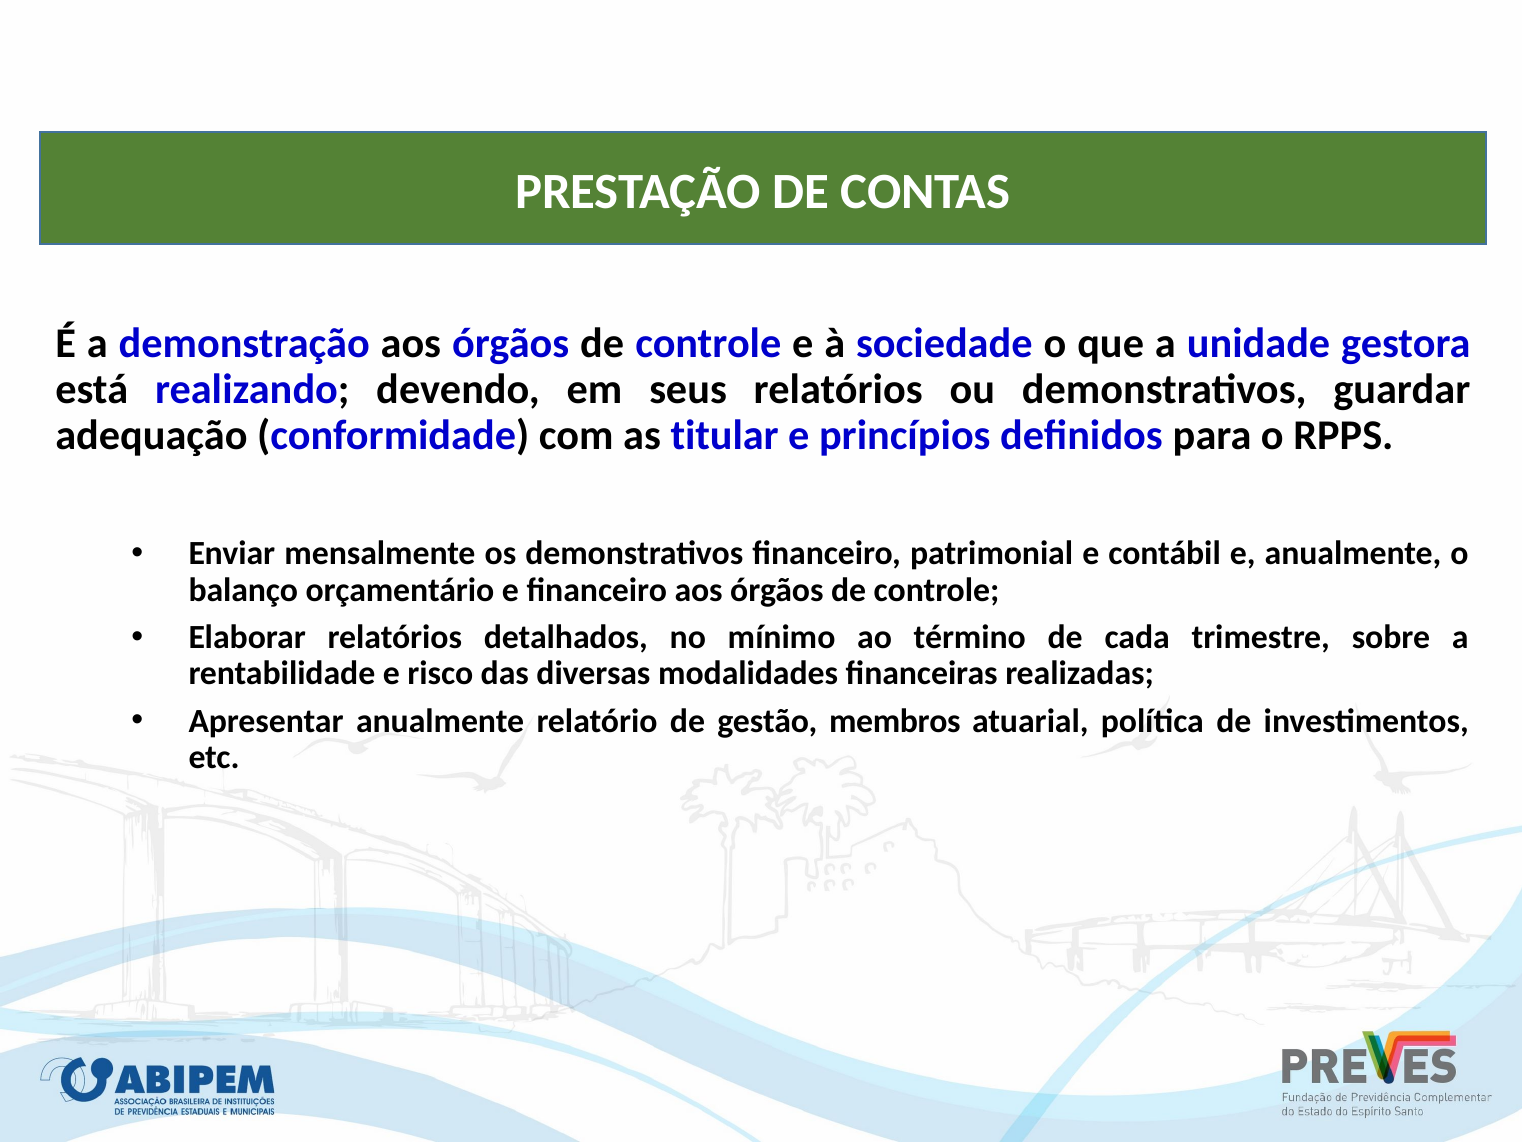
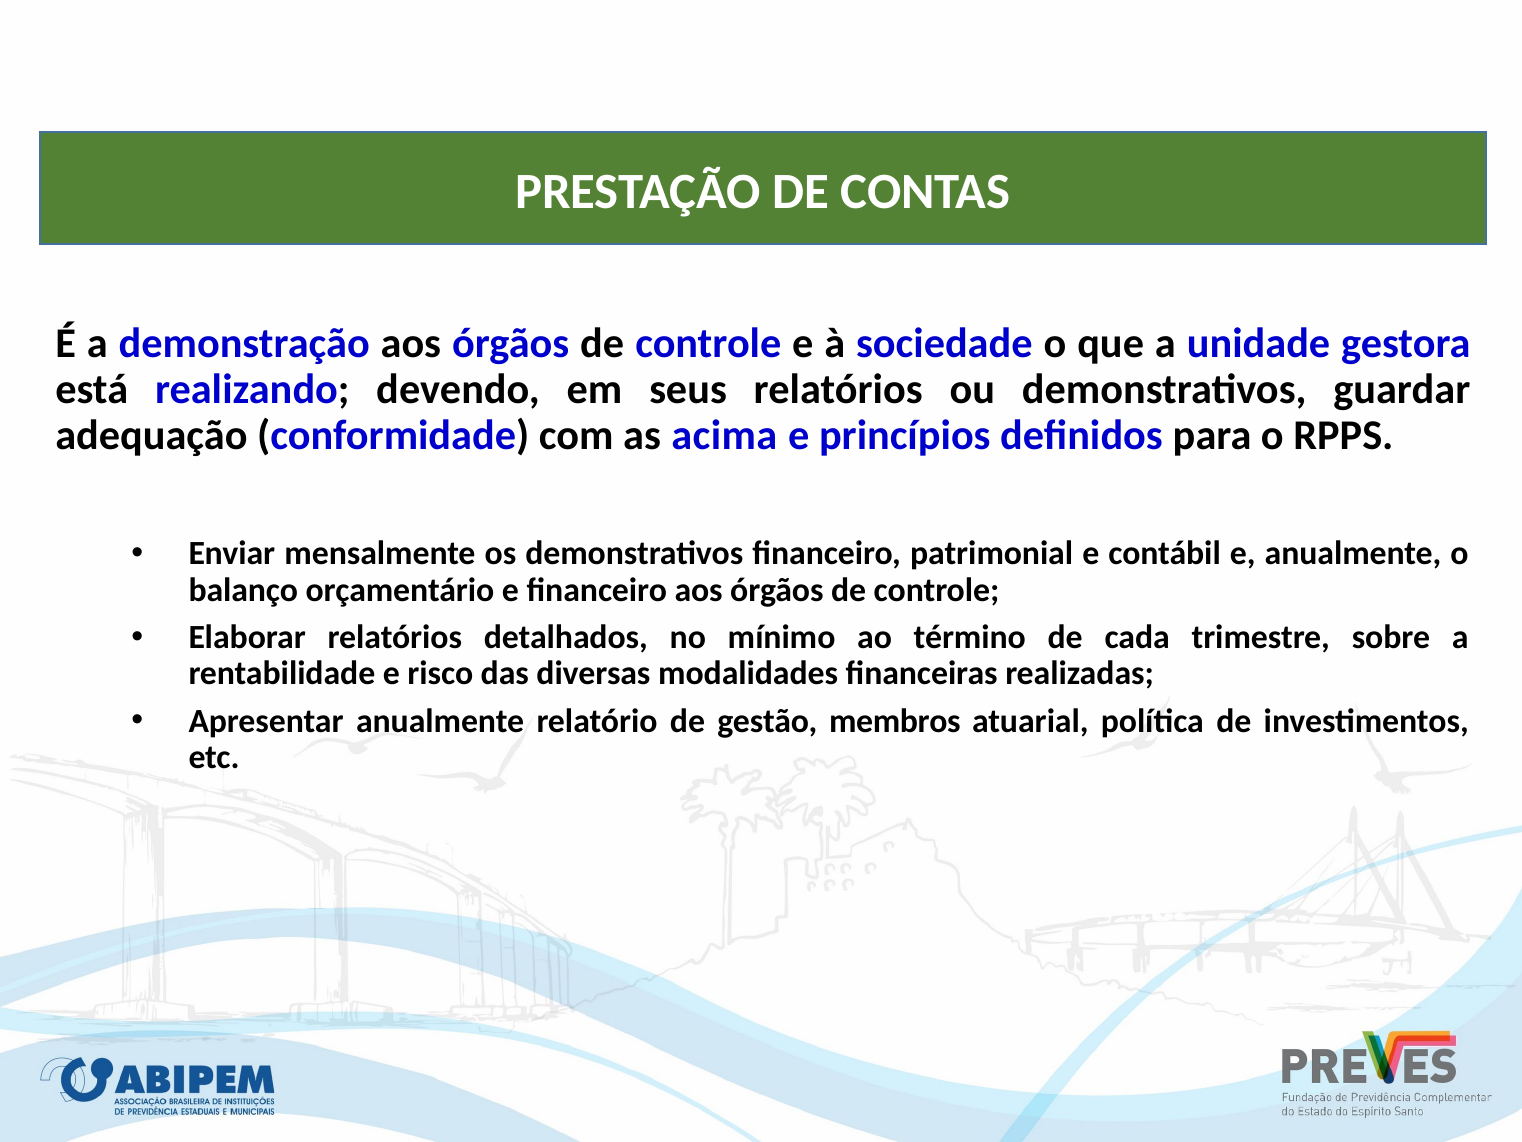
titular: titular -> acima (724, 435)
